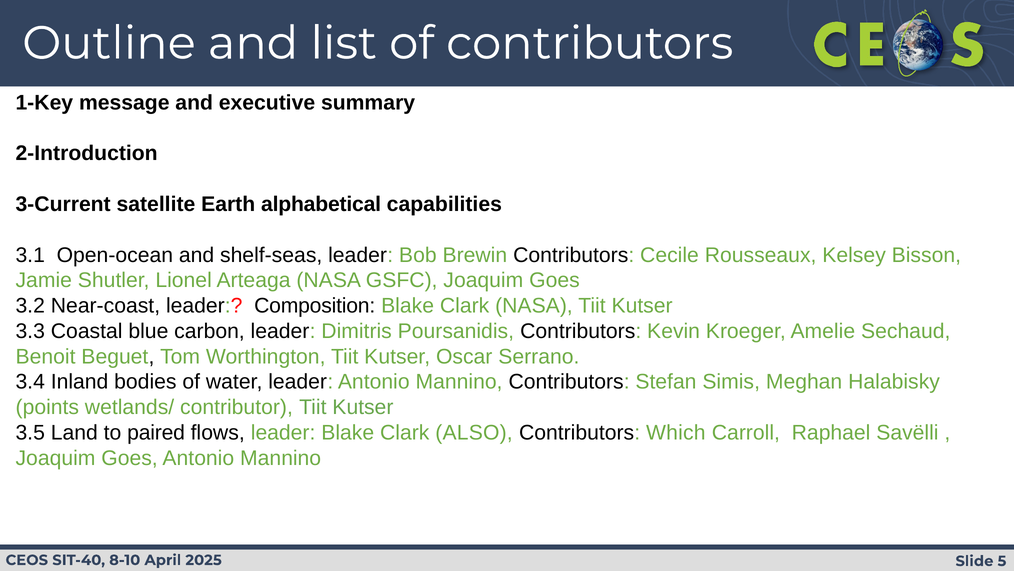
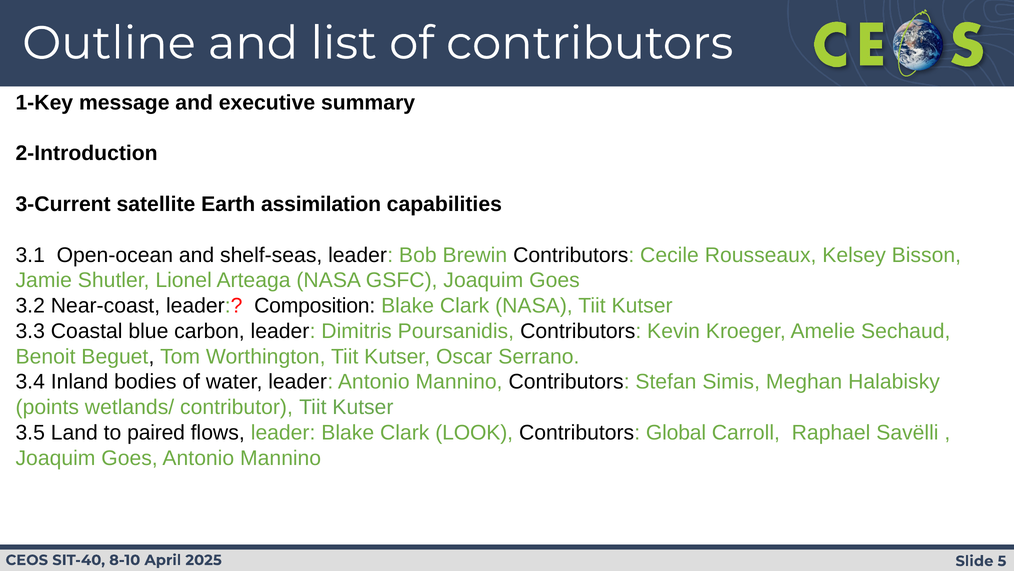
alphabetical: alphabetical -> assimilation (321, 204)
ALSO: ALSO -> LOOK (474, 432)
Which: Which -> Global (676, 432)
